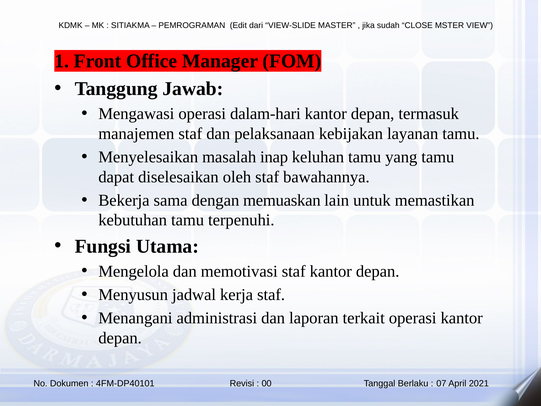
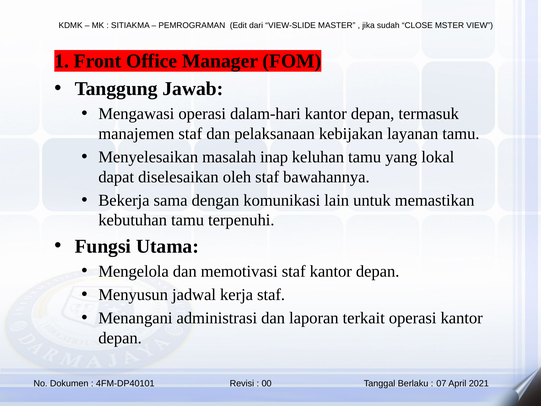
yang tamu: tamu -> lokal (438, 157)
memuaskan: memuaskan -> komunikasi (282, 200)
